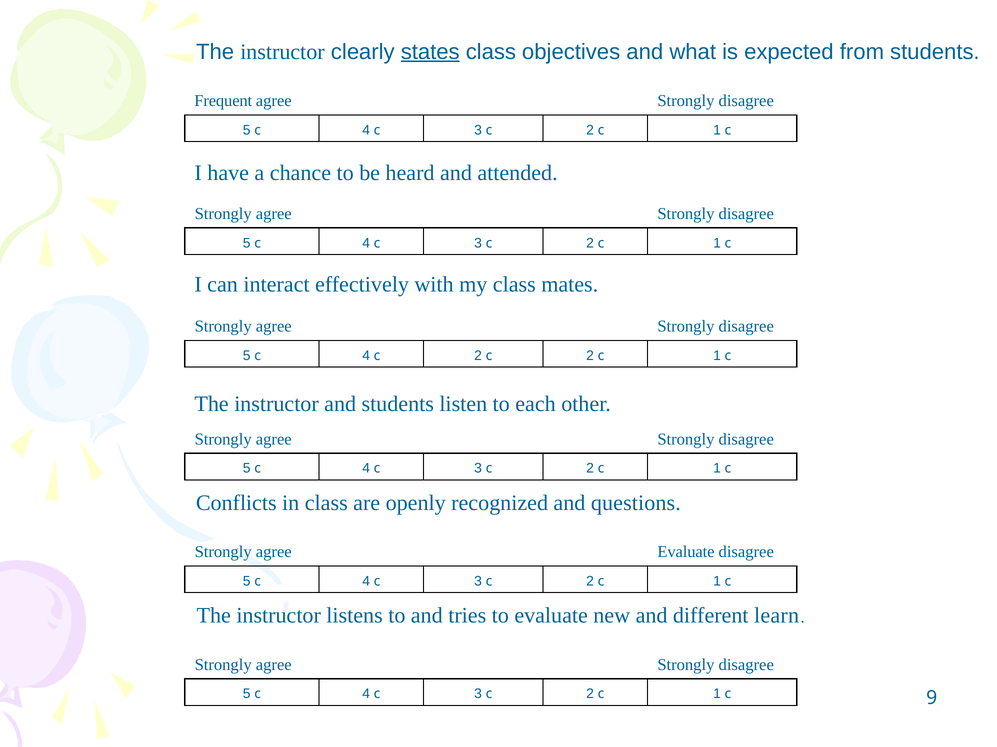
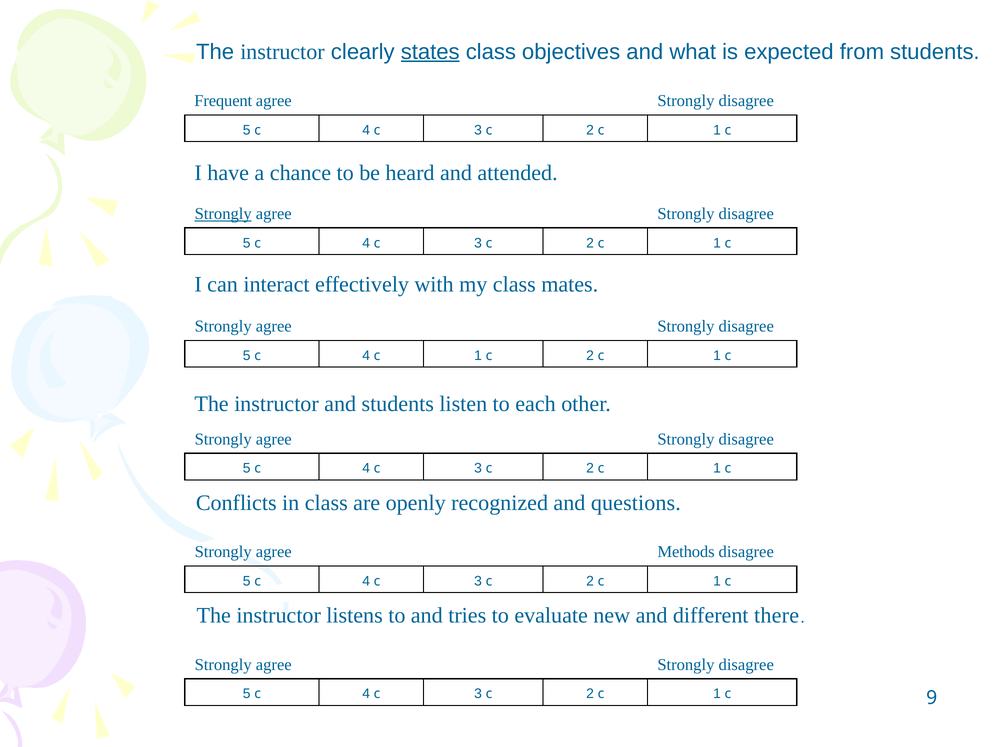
Strongly underline: none -> present (223, 214)
4 c 2: 2 -> 1 (478, 356)
agree Evaluate: Evaluate -> Methods (686, 552)
learn: learn -> there (777, 616)
